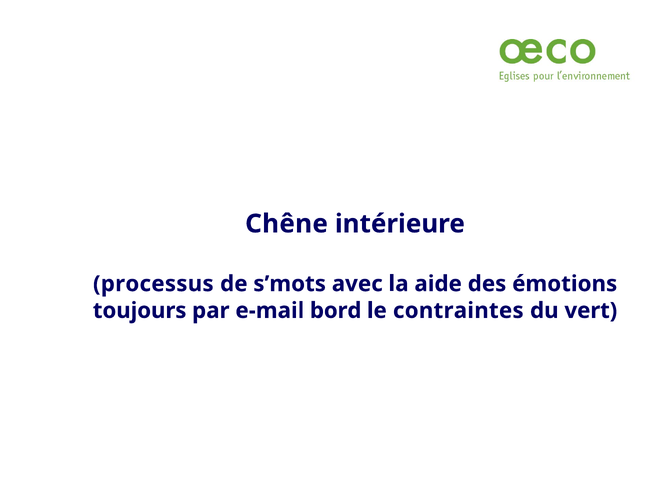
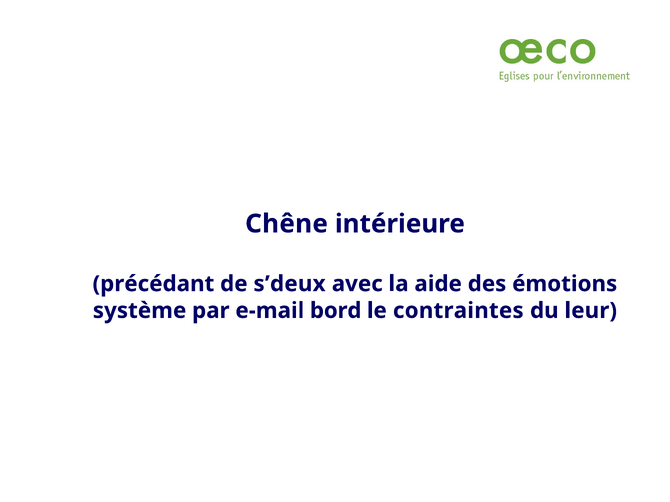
processus: processus -> précédant (153, 284)
s’mots: s’mots -> s’deux (290, 284)
toujours: toujours -> système (140, 311)
vert: vert -> leur (591, 311)
